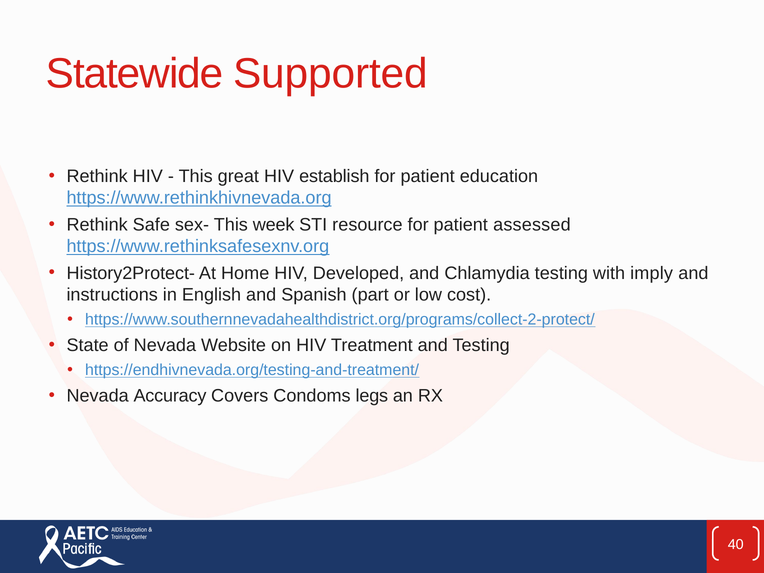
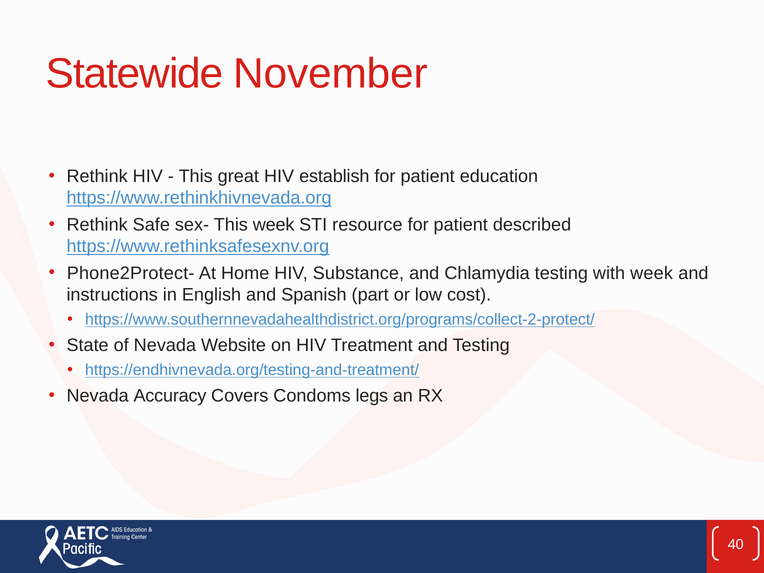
Supported: Supported -> November (330, 74)
assessed: assessed -> described (532, 225)
History2Protect-: History2Protect- -> Phone2Protect- (131, 273)
Developed: Developed -> Substance (358, 273)
with imply: imply -> week (652, 273)
